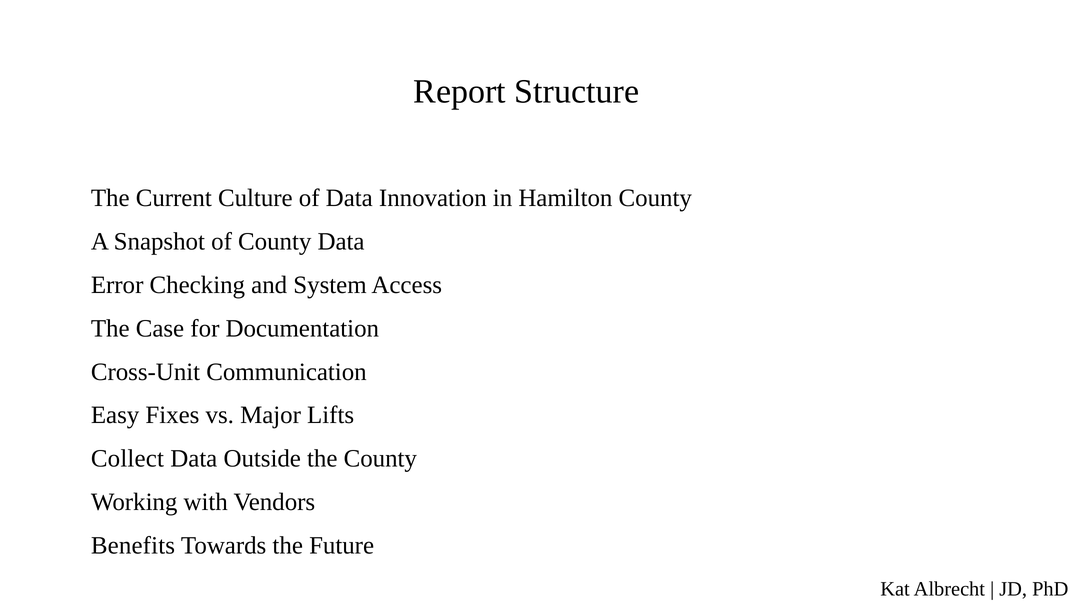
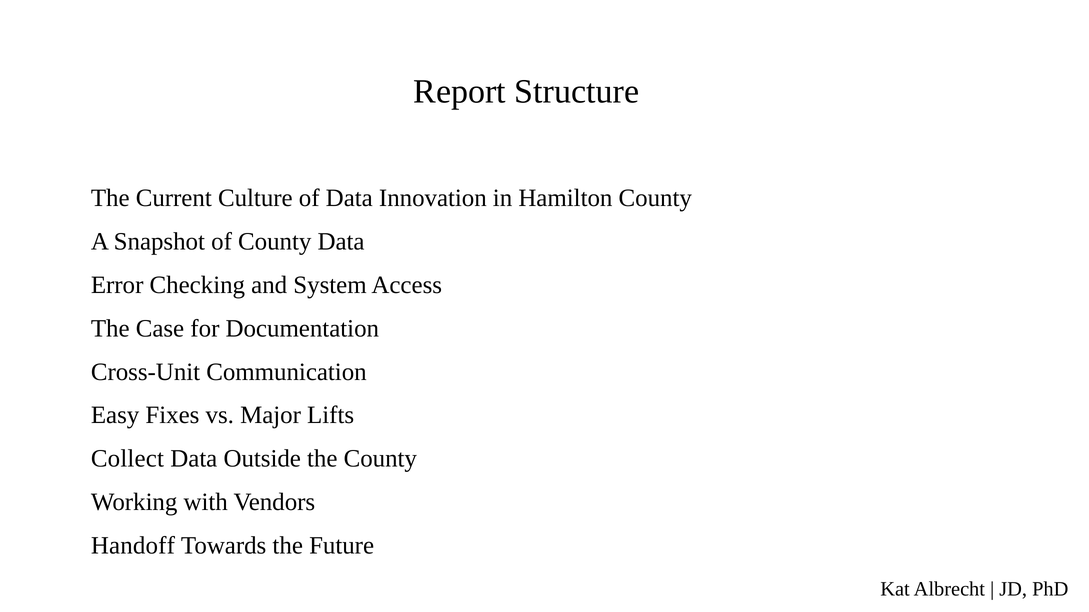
Benefits: Benefits -> Handoff (133, 546)
